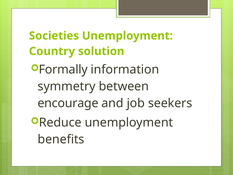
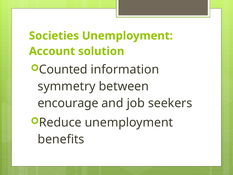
Country: Country -> Account (52, 51)
Formally: Formally -> Counted (63, 69)
